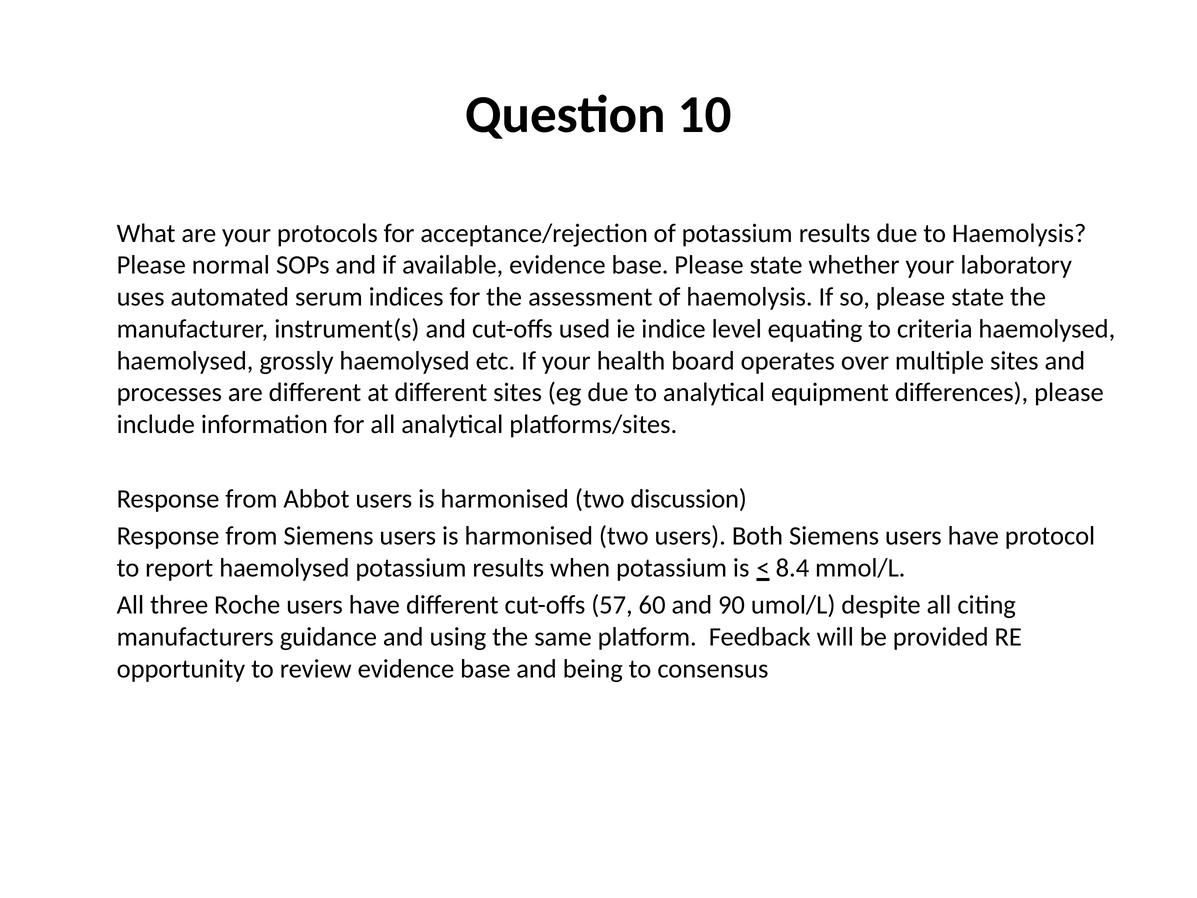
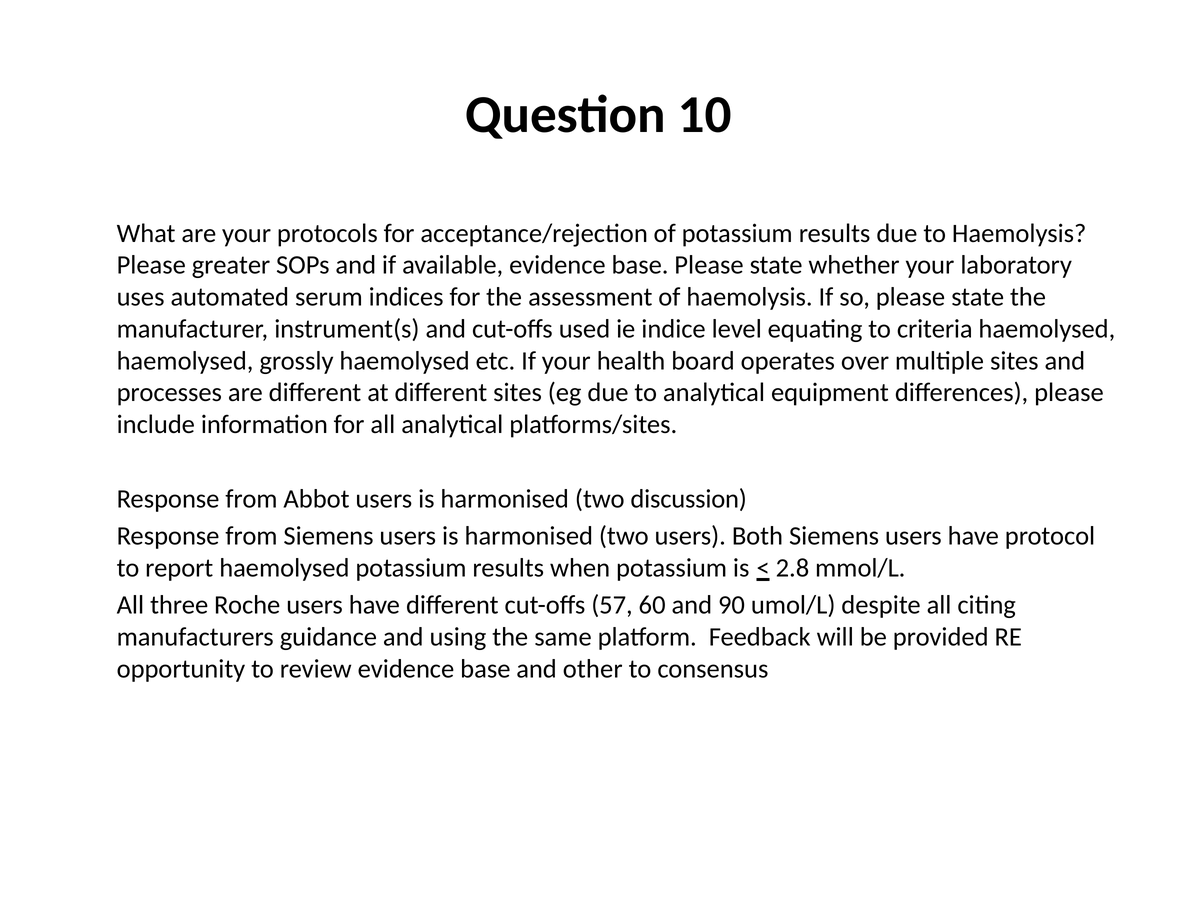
normal: normal -> greater (231, 265)
8.4: 8.4 -> 2.8 (792, 568)
being: being -> other (593, 669)
